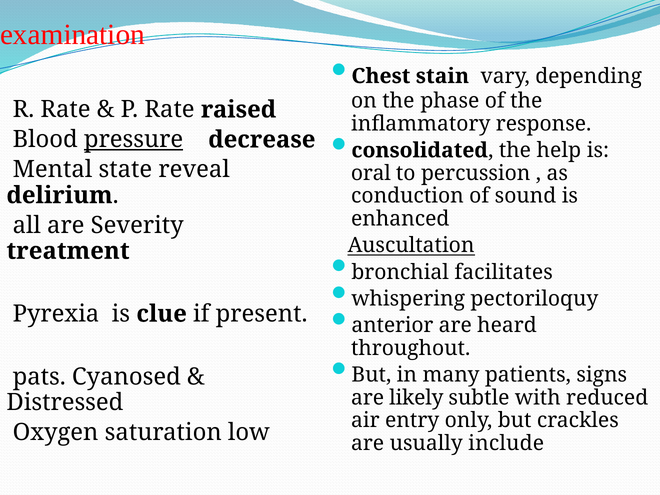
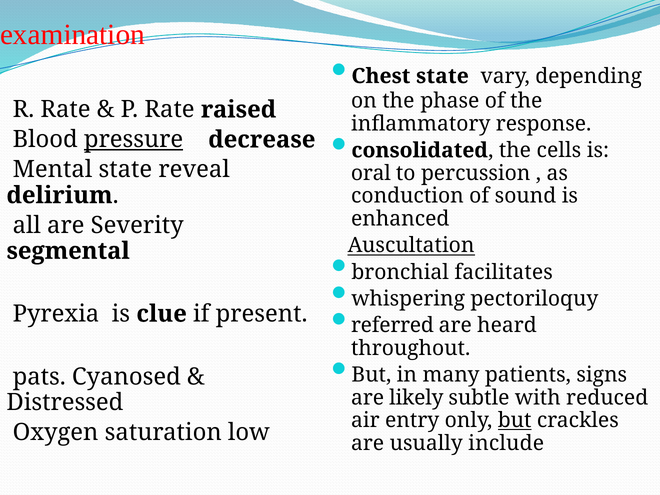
Chest stain: stain -> state (442, 76)
help: help -> cells (559, 150)
treatment: treatment -> segmental (68, 251)
anterior: anterior -> referred (392, 325)
but underline: none -> present (515, 420)
